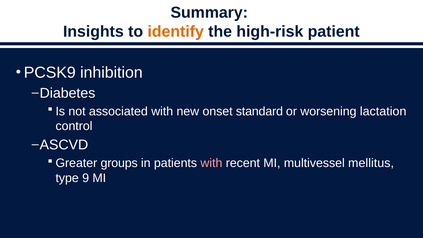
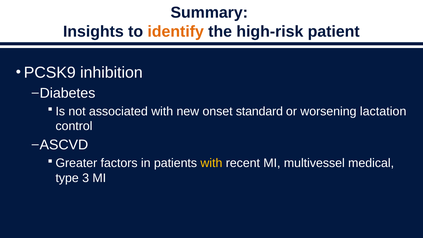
groups: groups -> factors (119, 163)
with colour: pink -> yellow (211, 163)
mellitus: mellitus -> medical (371, 163)
9: 9 -> 3 (86, 178)
